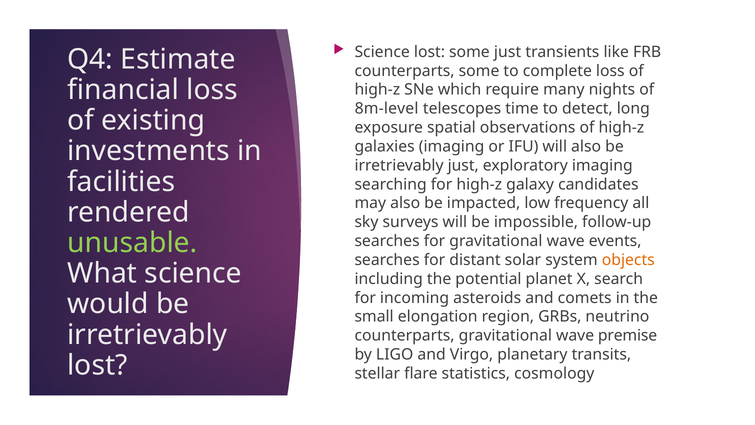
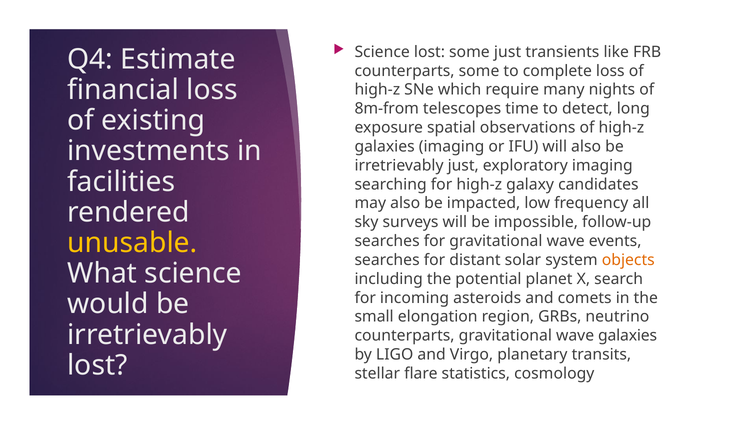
8m-level: 8m-level -> 8m-from (387, 109)
unusable colour: light green -> yellow (132, 243)
wave premise: premise -> galaxies (628, 335)
